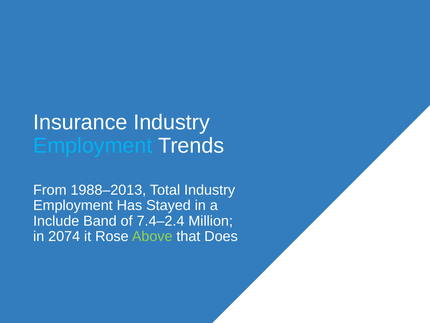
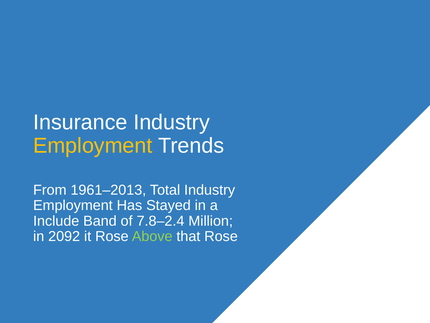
Employment colour: light blue -> yellow (93, 145)
1988–2013: 1988–2013 -> 1961–2013 (108, 190)
7.4–2.4: 7.4–2.4 -> 7.8–2.4 (161, 221)
2074: 2074 -> 2092 (64, 236)
that Does: Does -> Rose (221, 236)
